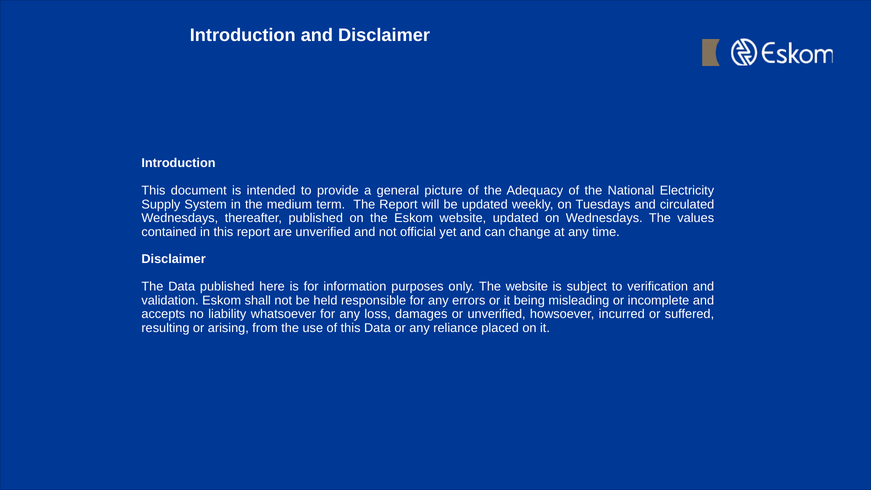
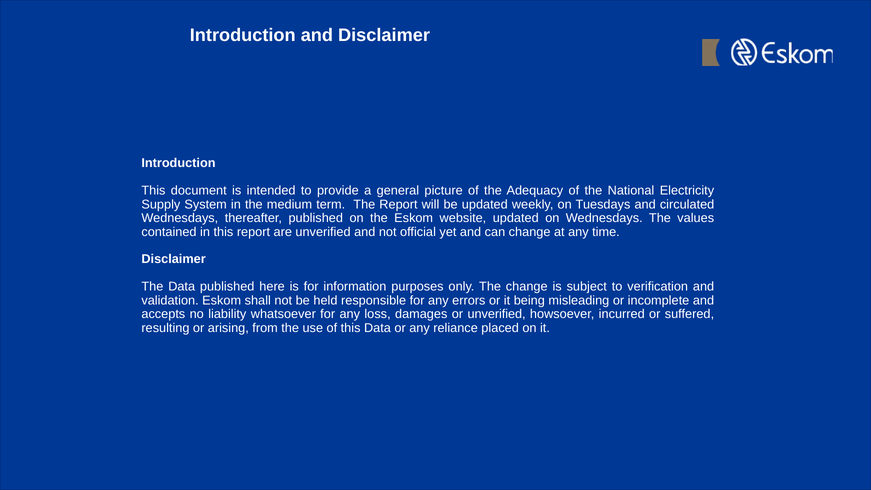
The website: website -> change (527, 287)
